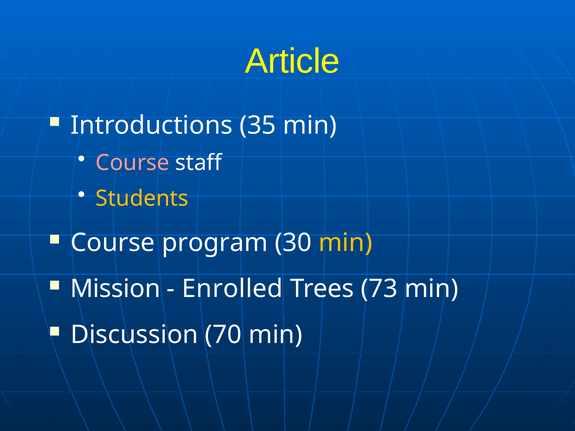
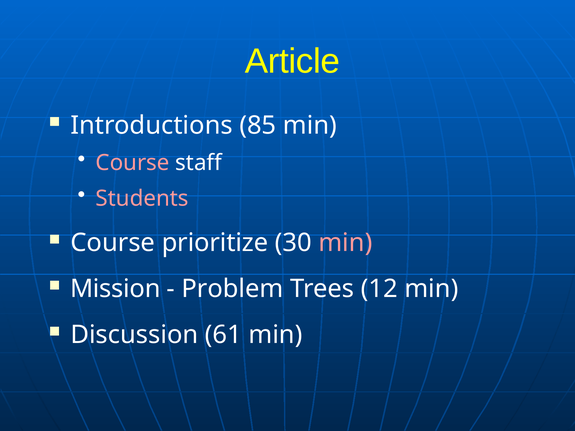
35: 35 -> 85 (258, 125)
Students colour: yellow -> pink (142, 199)
program: program -> prioritize (215, 243)
min colour: yellow -> pink (345, 243)
Enrolled: Enrolled -> Problem (233, 289)
73: 73 -> 12 (379, 289)
70: 70 -> 61 (223, 335)
